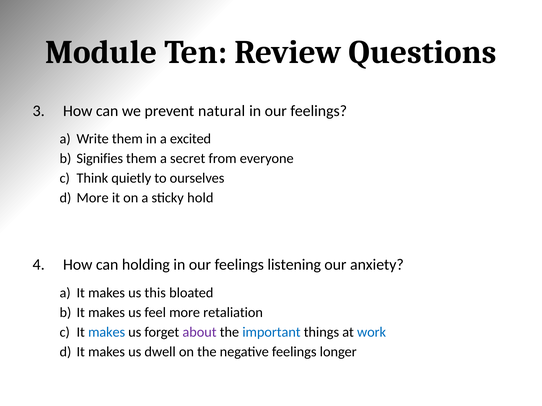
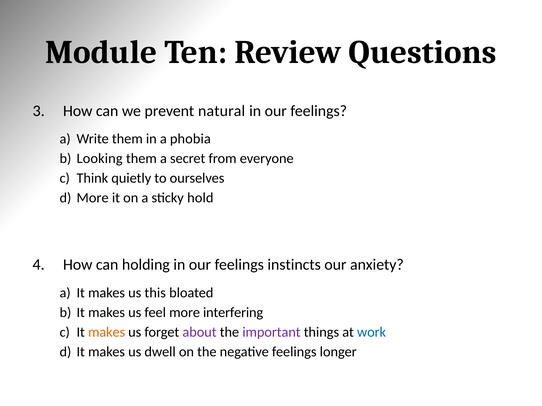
excited: excited -> phobia (190, 139)
Signifies: Signifies -> Looking (100, 159)
listening: listening -> instincts (294, 265)
retaliation: retaliation -> interfering (233, 313)
makes colour: blue -> orange (107, 333)
important colour: blue -> purple (271, 333)
